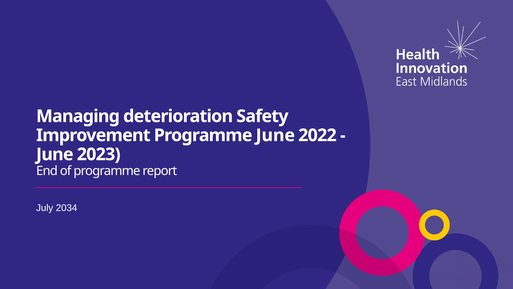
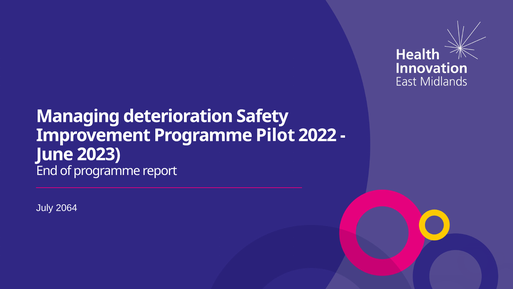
Programme June: June -> Pilot (275, 135)
2034: 2034 -> 2064 (67, 208)
